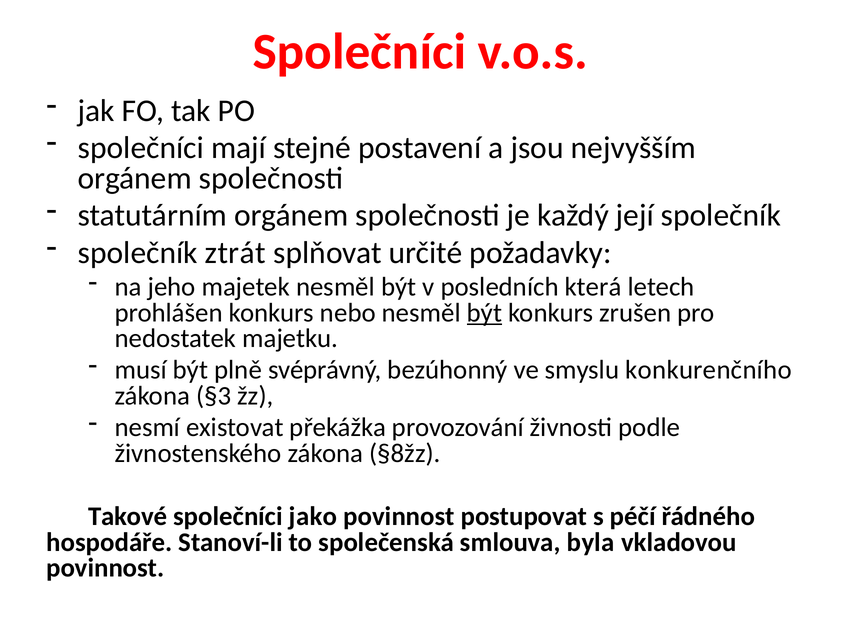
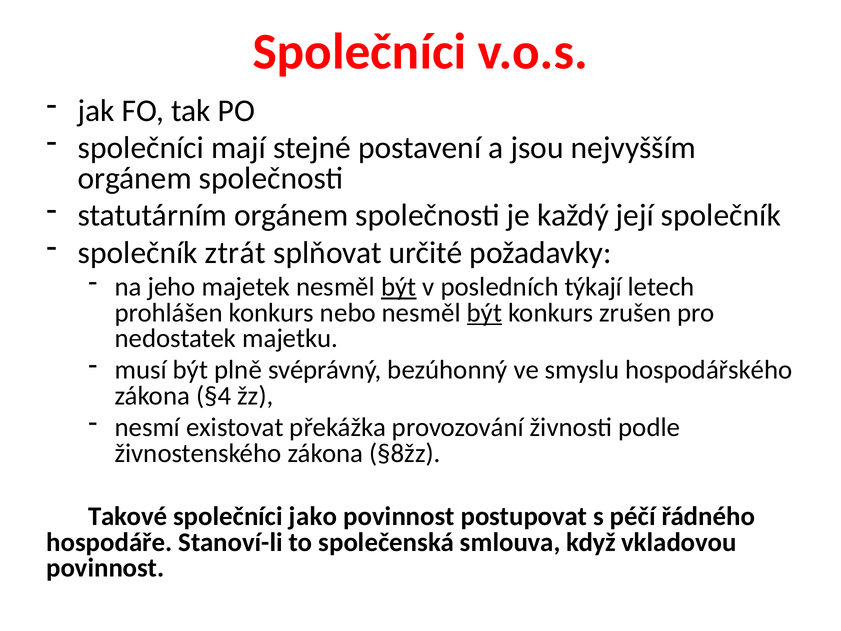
být underline: none -> present (399, 287)
která: která -> týkají (593, 287)
konkurenčního: konkurenčního -> hospodářského (709, 370)
§3: §3 -> §4 (214, 396)
byla: byla -> když (591, 542)
